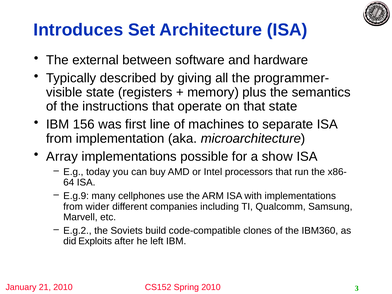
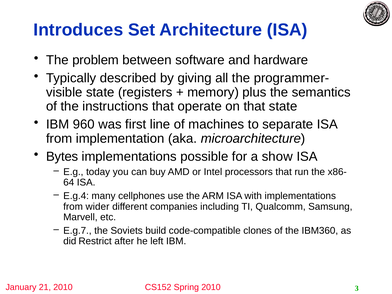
external: external -> problem (96, 60)
156: 156 -> 960 (84, 124)
Array: Array -> Bytes (62, 157)
E.g.9: E.g.9 -> E.g.4 (76, 196)
E.g.2: E.g.2 -> E.g.7 (77, 231)
Exploits: Exploits -> Restrict (95, 241)
